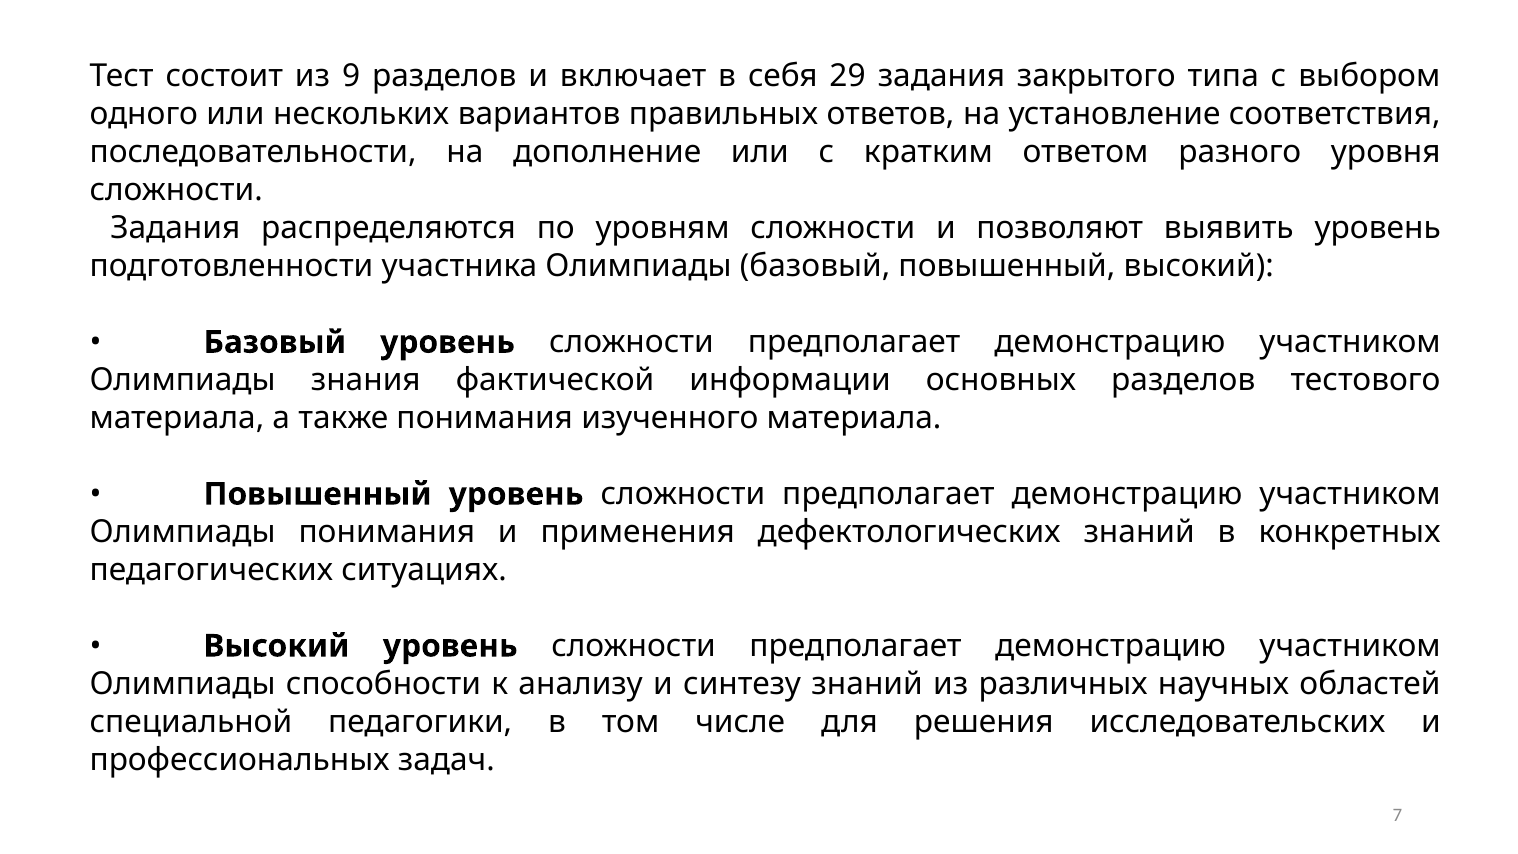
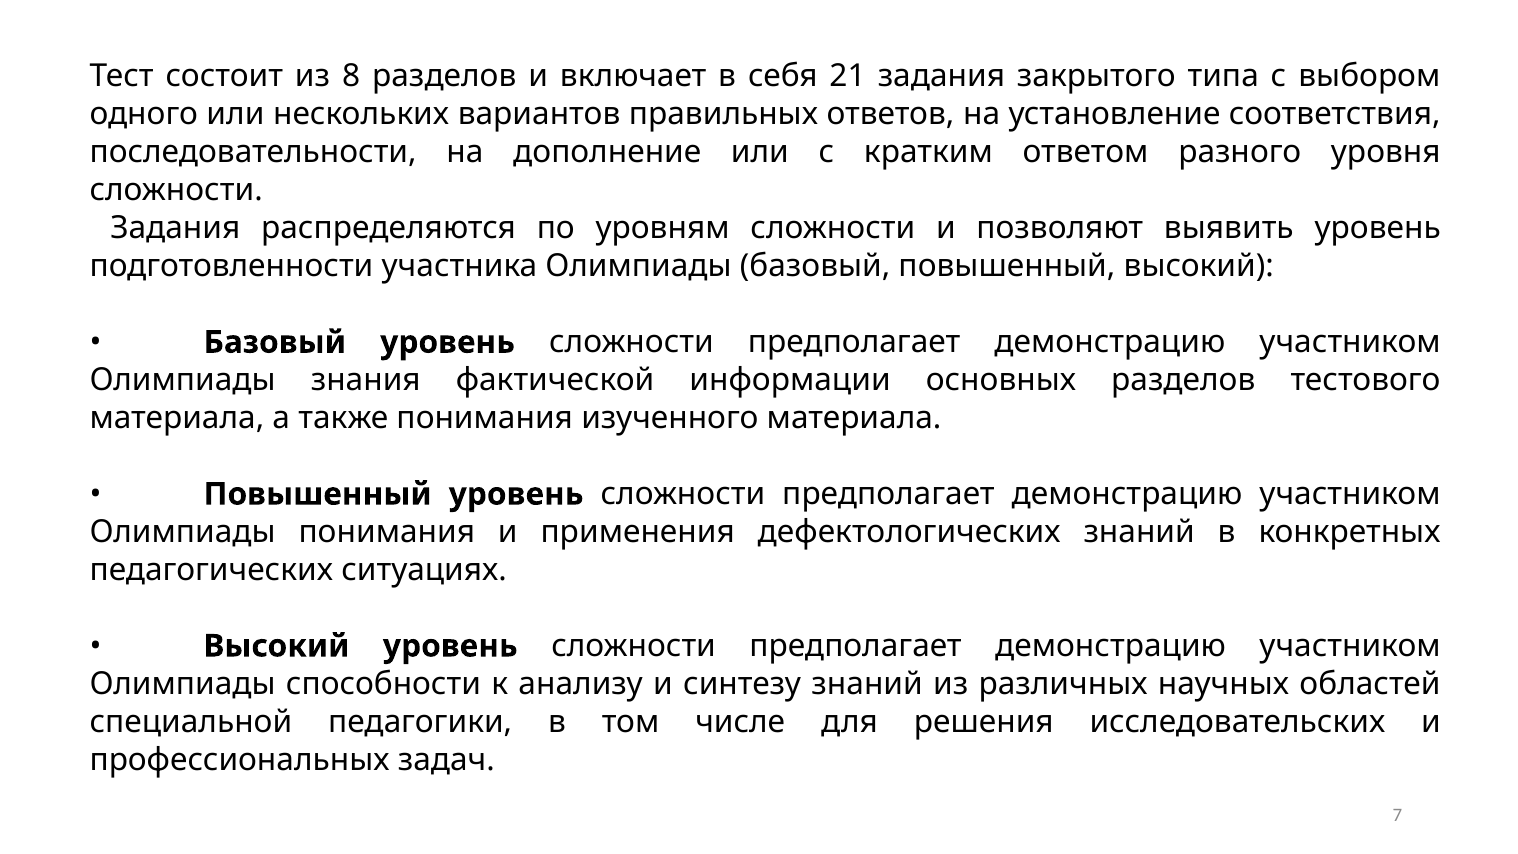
9: 9 -> 8 (351, 77)
29: 29 -> 21 (848, 77)
